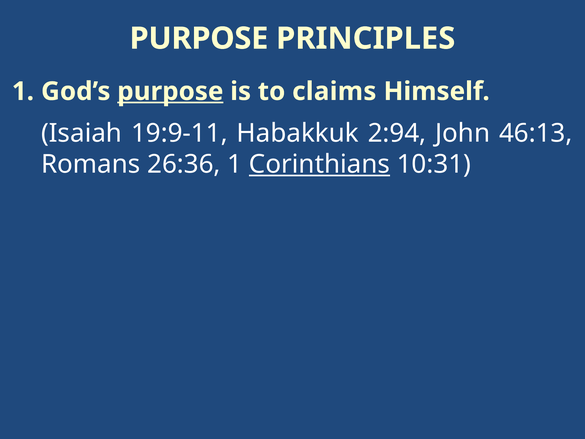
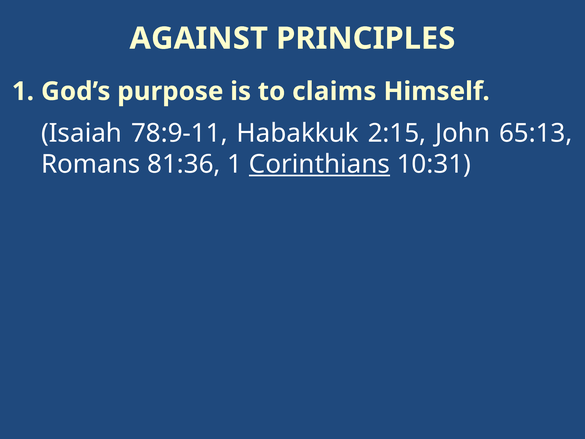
PURPOSE: PURPOSE -> AGAINST (199, 38)
purpose underline: present -> none (170, 91)
19:9-11: 19:9-11 -> 78:9-11 (179, 133)
2:94: 2:94 -> 2:15 (397, 133)
46:13: 46:13 -> 65:13 (536, 133)
26:36: 26:36 -> 81:36 (184, 164)
